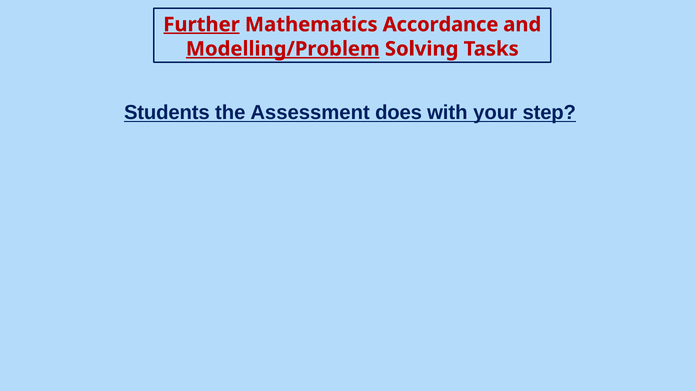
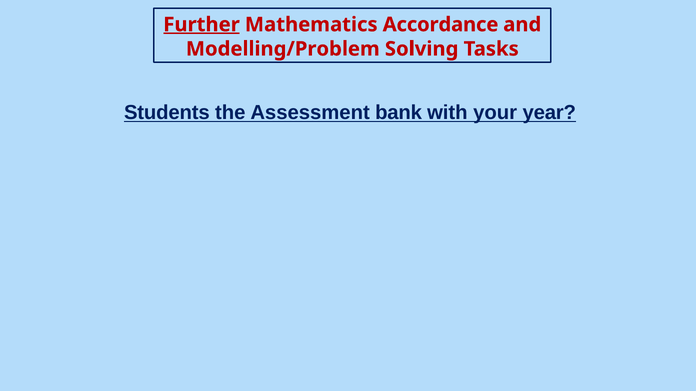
Modelling/Problem underline: present -> none (283, 49)
does: does -> bank (399, 113)
step: step -> year (549, 113)
